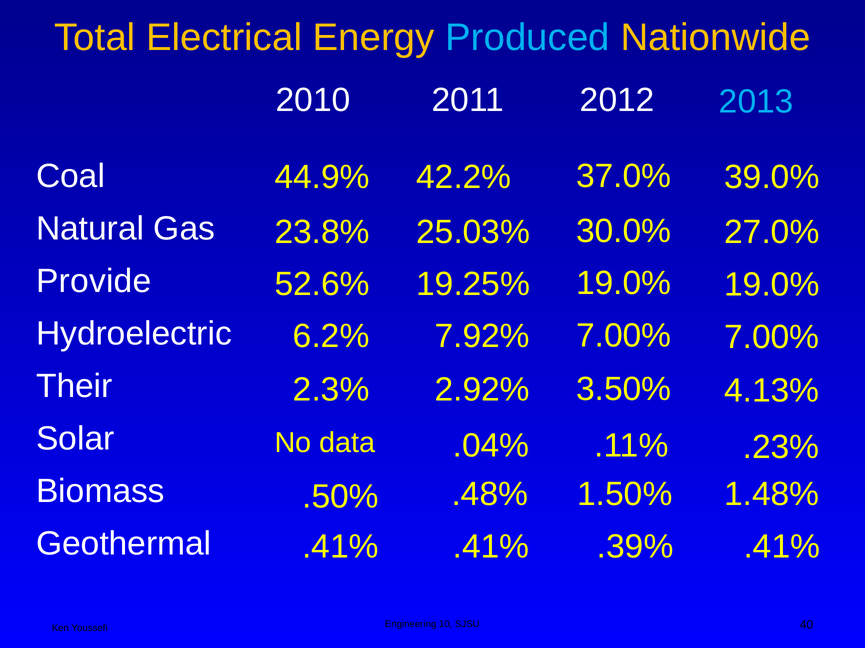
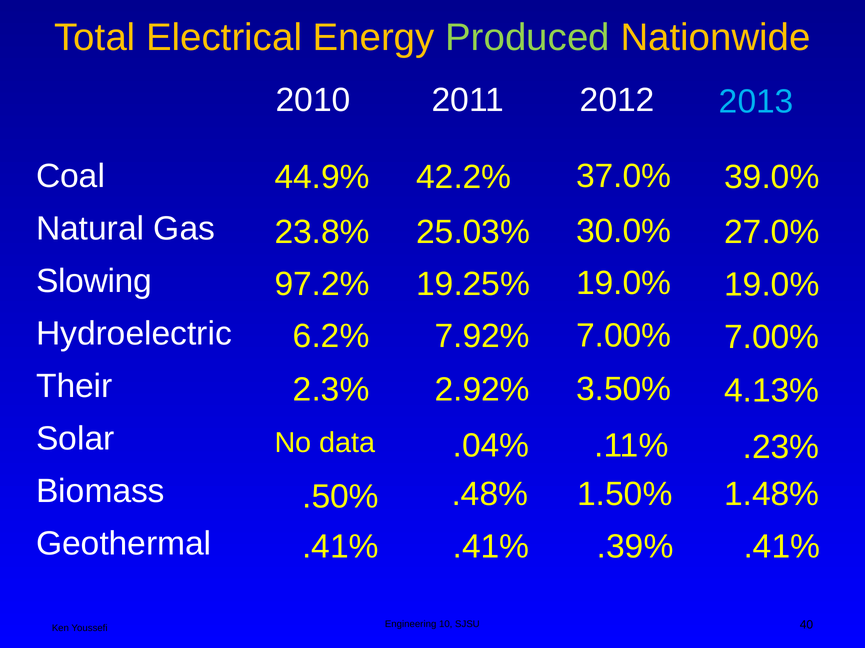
Produced colour: light blue -> light green (528, 38)
Provide: Provide -> Slowing (94, 281)
52.6%: 52.6% -> 97.2% (322, 285)
